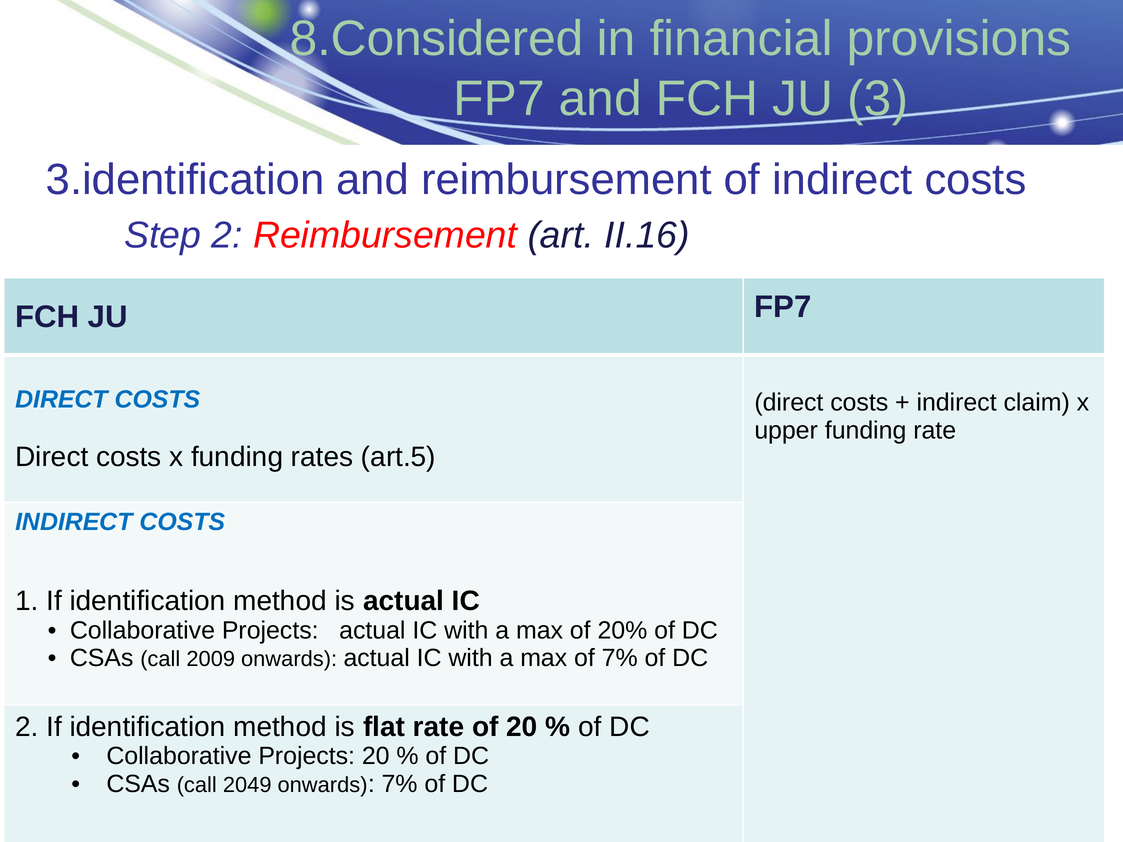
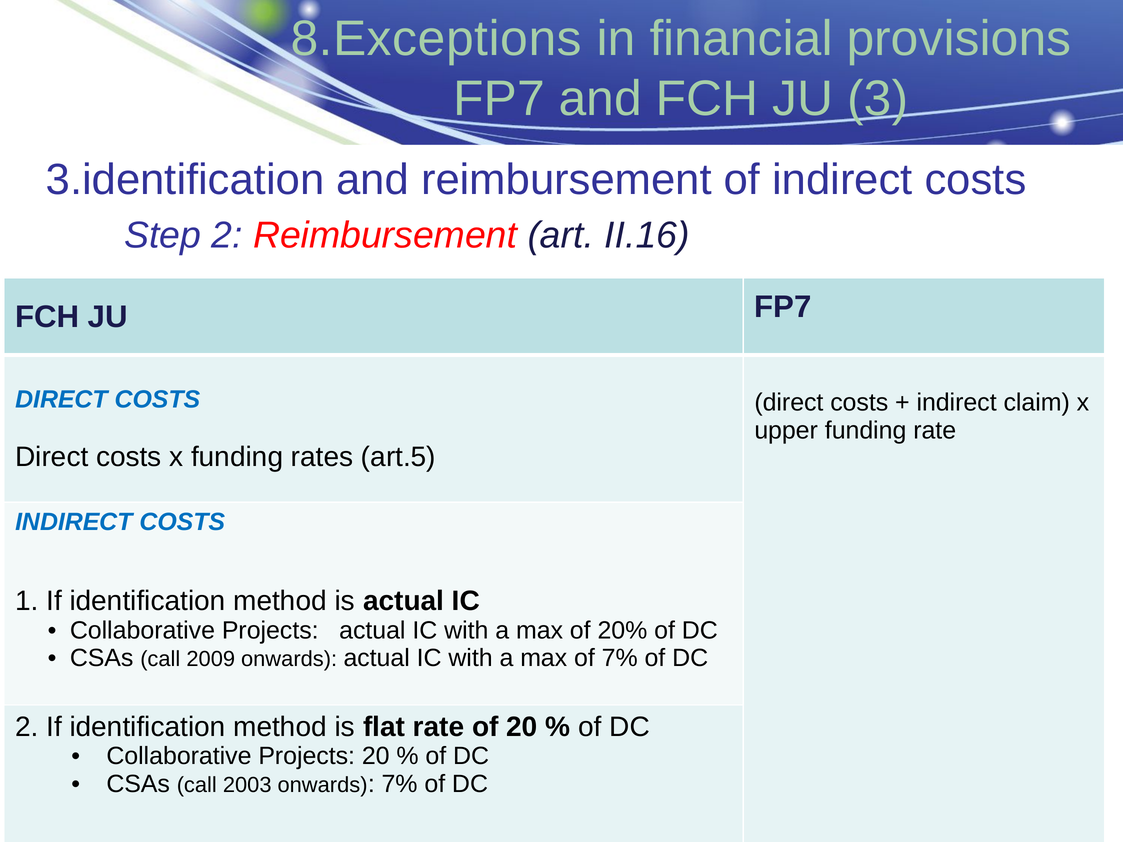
8.Considered: 8.Considered -> 8.Exceptions (436, 39)
2049: 2049 -> 2003 (247, 785)
